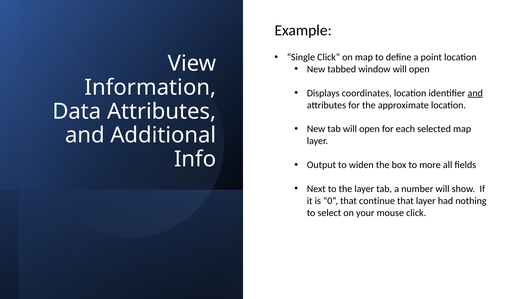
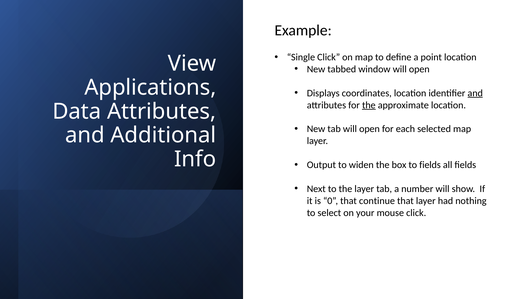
Information: Information -> Applications (150, 87)
the underline: none -> present (369, 105)
to more: more -> fields (430, 165)
